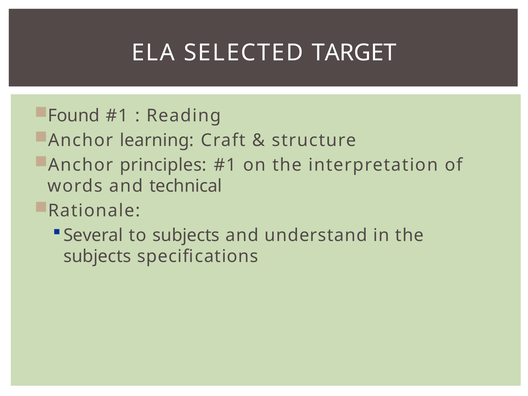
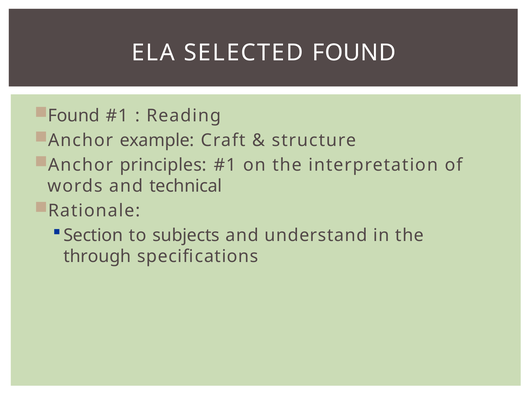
SELECTED TARGET: TARGET -> FOUND (354, 53)
learning: learning -> example (157, 140)
Several: Several -> Section (93, 235)
subjects: subjects -> through (97, 256)
